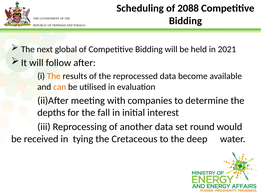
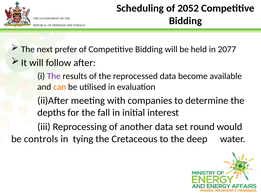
2088: 2088 -> 2052 (188, 8)
global: global -> prefer (66, 49)
2021: 2021 -> 2077 (227, 49)
The colour: orange -> purple (54, 76)
received: received -> controls (41, 139)
